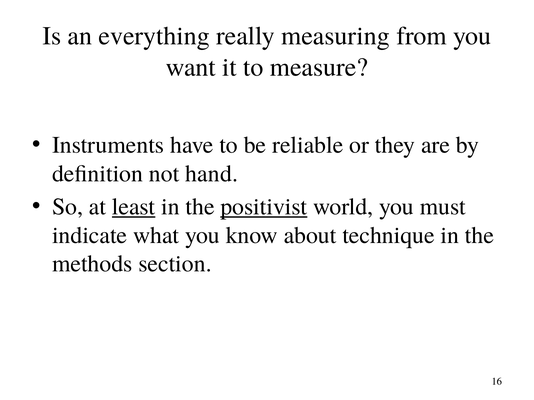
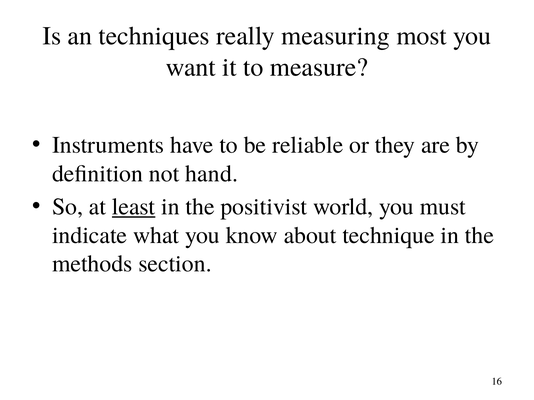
everything: everything -> techniques (154, 36)
from: from -> most (422, 36)
positivist underline: present -> none (264, 207)
